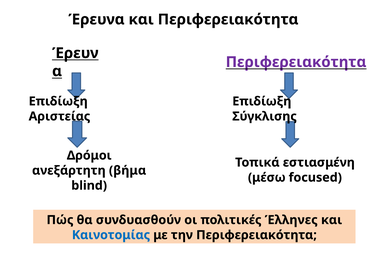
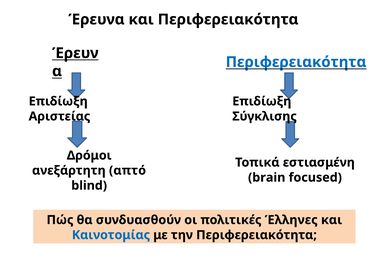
Περιφερειακότητα colour: purple -> blue (296, 62)
βήμα: βήμα -> απτό (128, 171)
μέσω: μέσω -> brain (267, 178)
